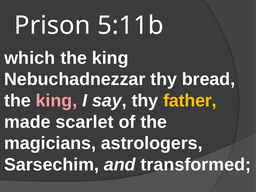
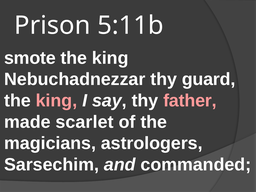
which: which -> smote (30, 58)
bread: bread -> guard (209, 79)
father colour: yellow -> pink (190, 101)
transformed: transformed -> commanded (196, 165)
